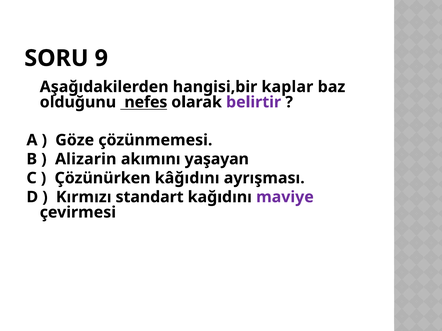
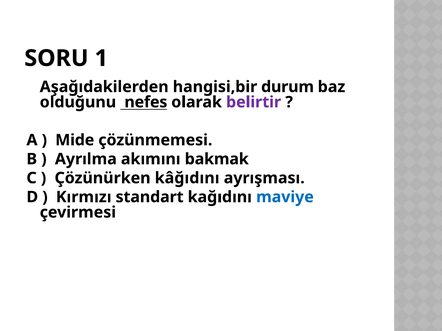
9: 9 -> 1 (101, 58)
kaplar: kaplar -> durum (288, 87)
Göze: Göze -> Mide (75, 140)
Alizarin: Alizarin -> Ayrılma (86, 159)
yaşayan: yaşayan -> bakmak (217, 159)
maviye colour: purple -> blue (285, 197)
